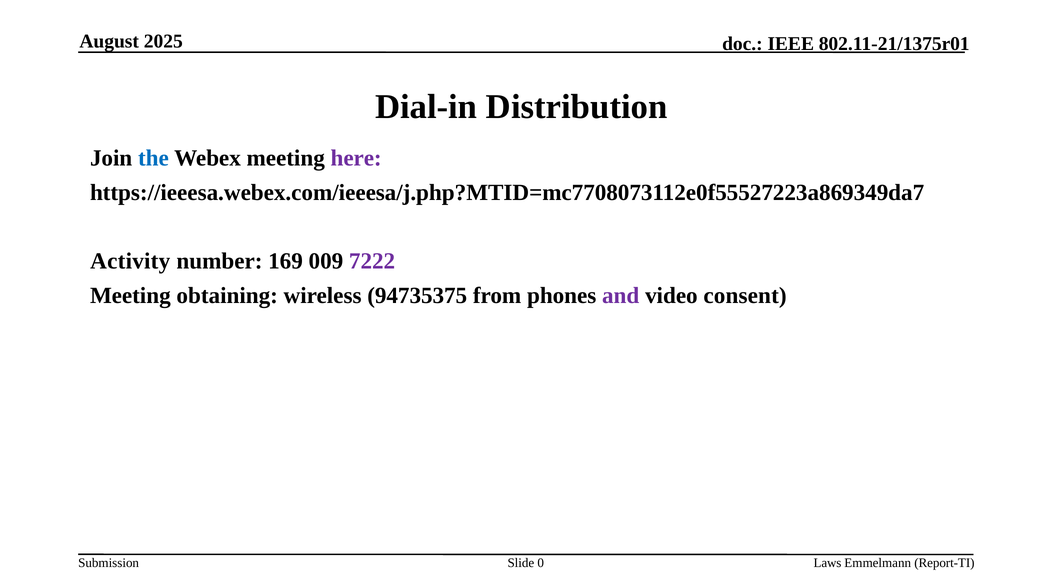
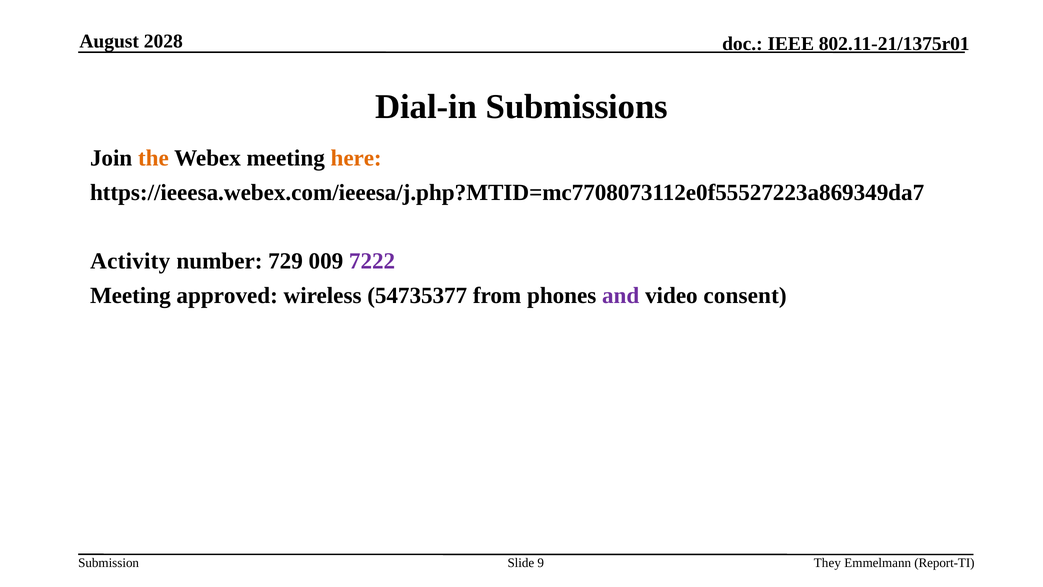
2025: 2025 -> 2028 (163, 42)
Distribution: Distribution -> Submissions (577, 107)
the colour: blue -> orange (153, 158)
here colour: purple -> orange (356, 158)
169: 169 -> 729 (286, 261)
obtaining: obtaining -> approved (227, 295)
94735375: 94735375 -> 54735377 (417, 295)
0: 0 -> 9 (541, 563)
Laws: Laws -> They (827, 563)
